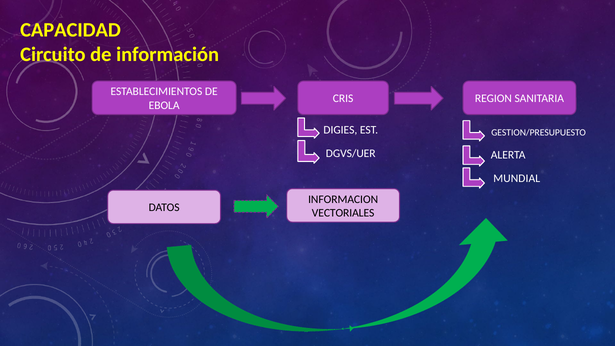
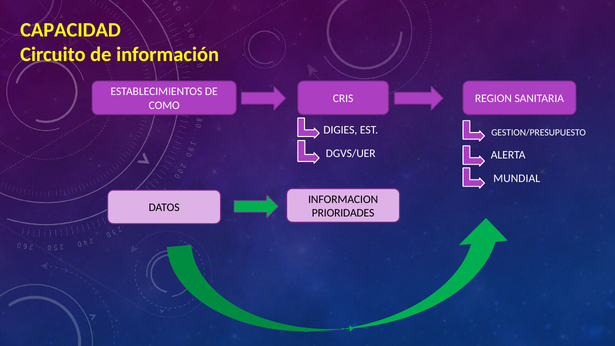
EBOLA: EBOLA -> COMO (164, 105)
VECTORIALES: VECTORIALES -> PRIORIDADES (343, 213)
